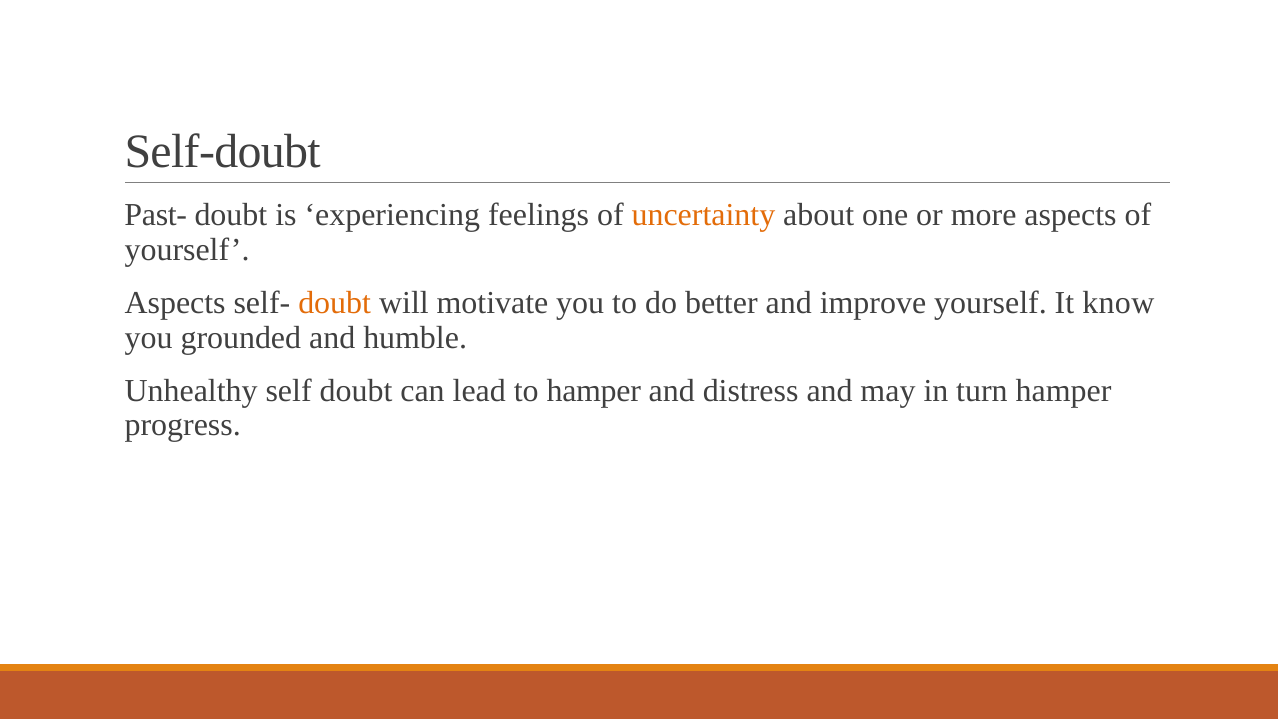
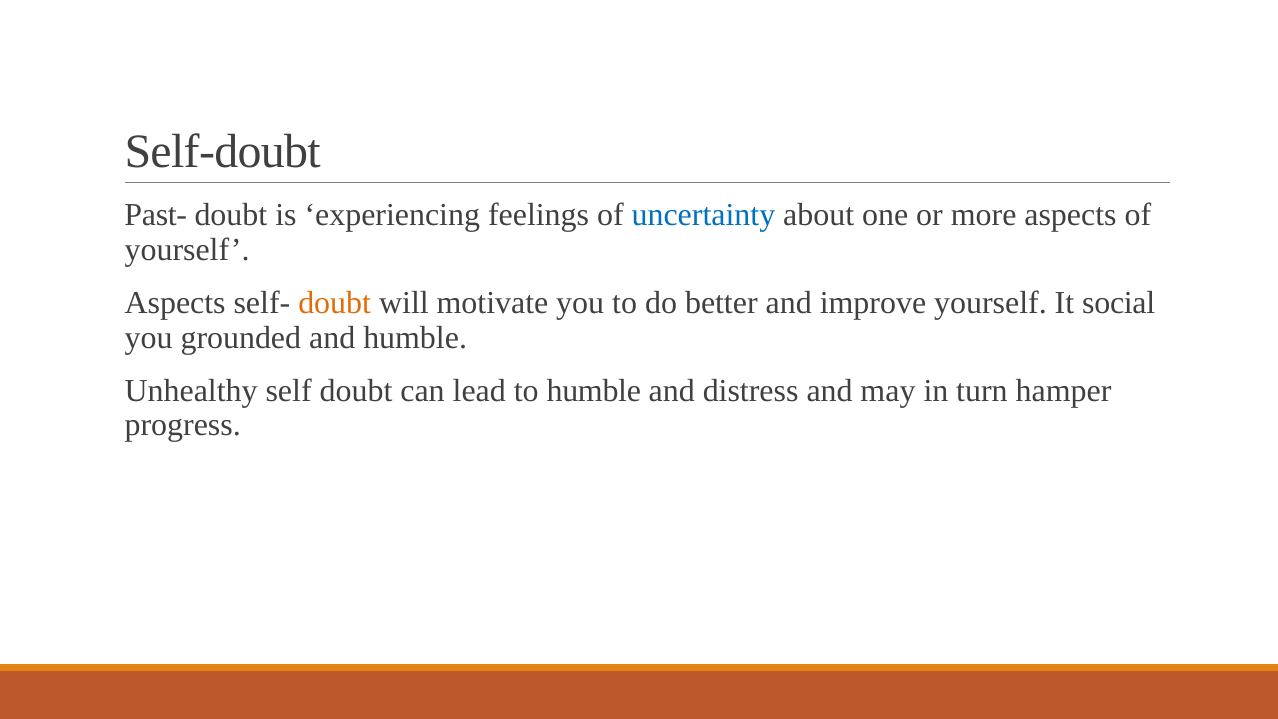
uncertainty colour: orange -> blue (703, 215)
know: know -> social (1119, 303)
to hamper: hamper -> humble (594, 391)
